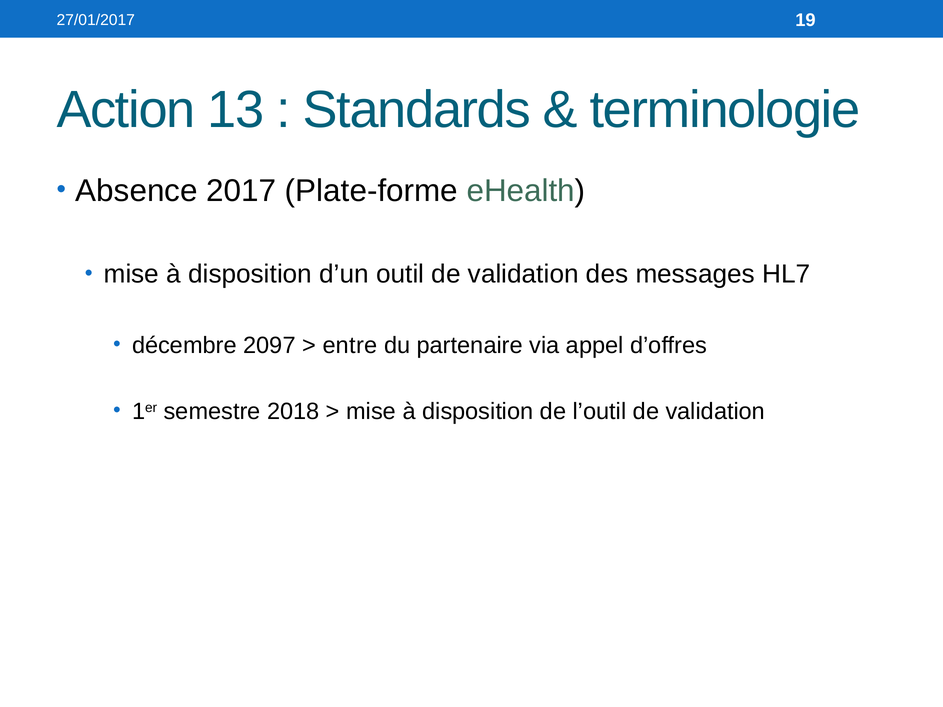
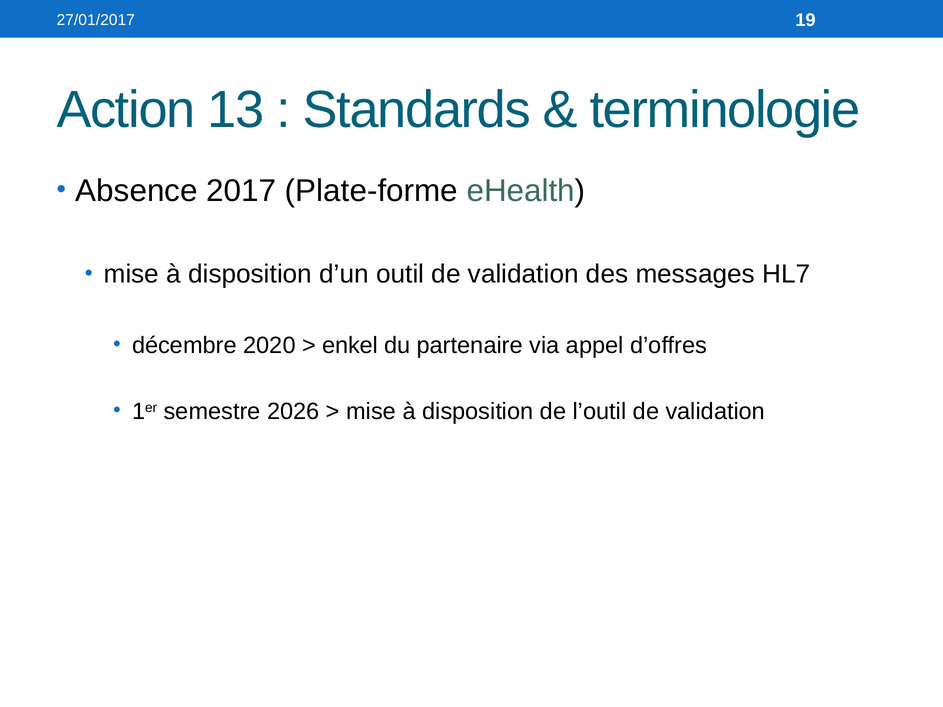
2097: 2097 -> 2020 (269, 345)
entre: entre -> enkel (350, 345)
2018: 2018 -> 2026 (293, 411)
